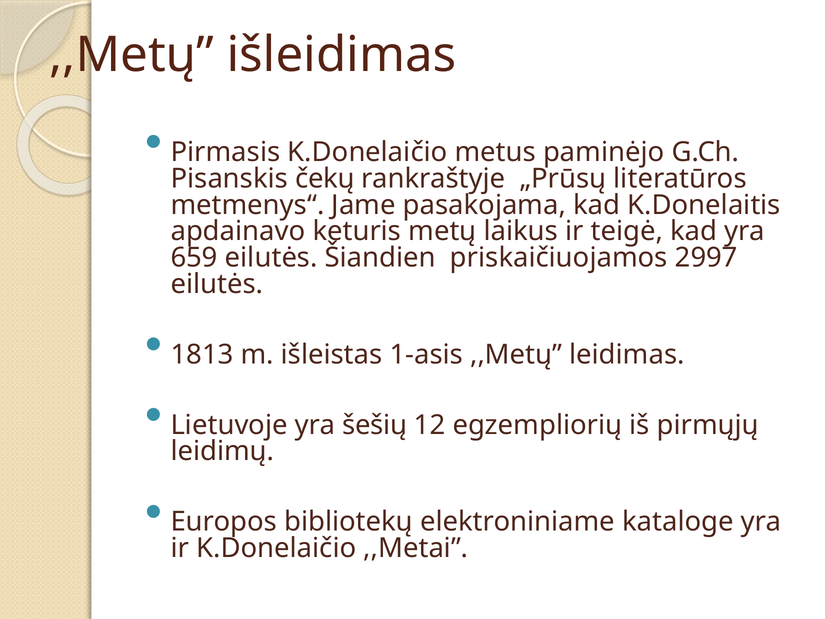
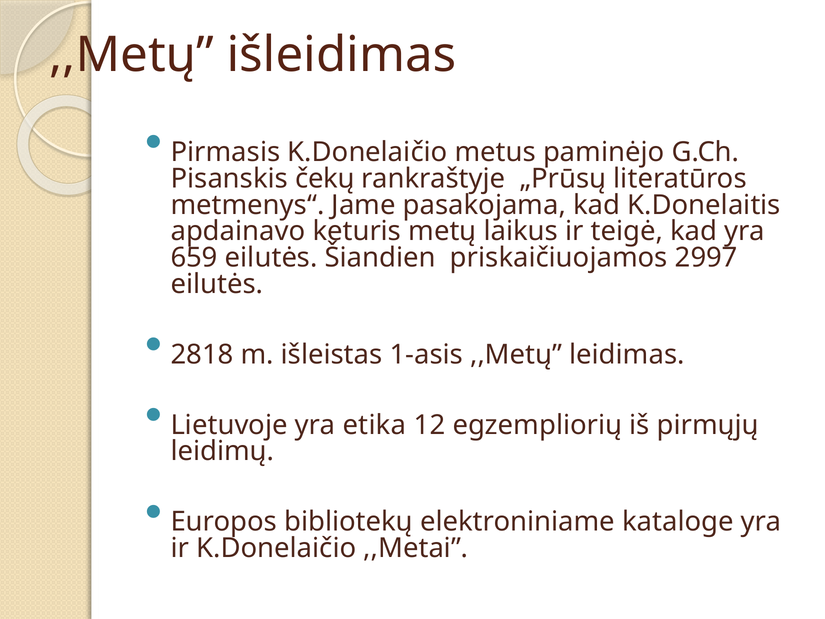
1813: 1813 -> 2818 (202, 354)
šešių: šešių -> etika (374, 425)
